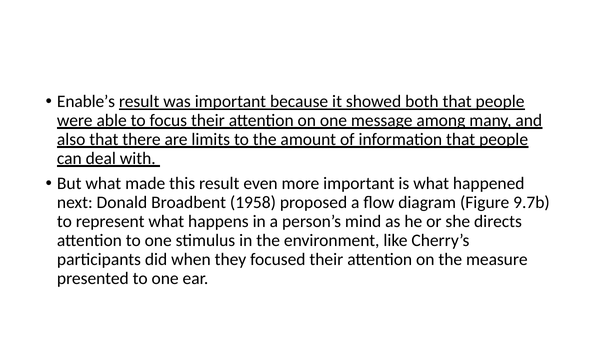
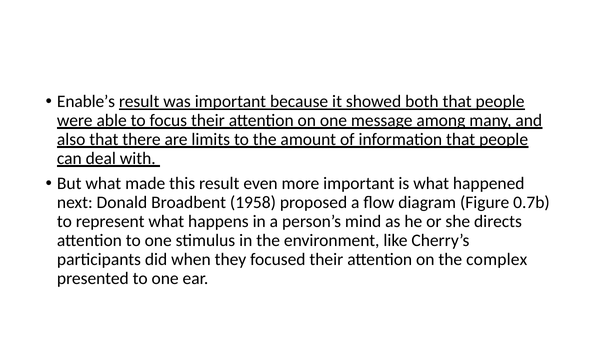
9.7b: 9.7b -> 0.7b (532, 202)
measure: measure -> complex (497, 259)
